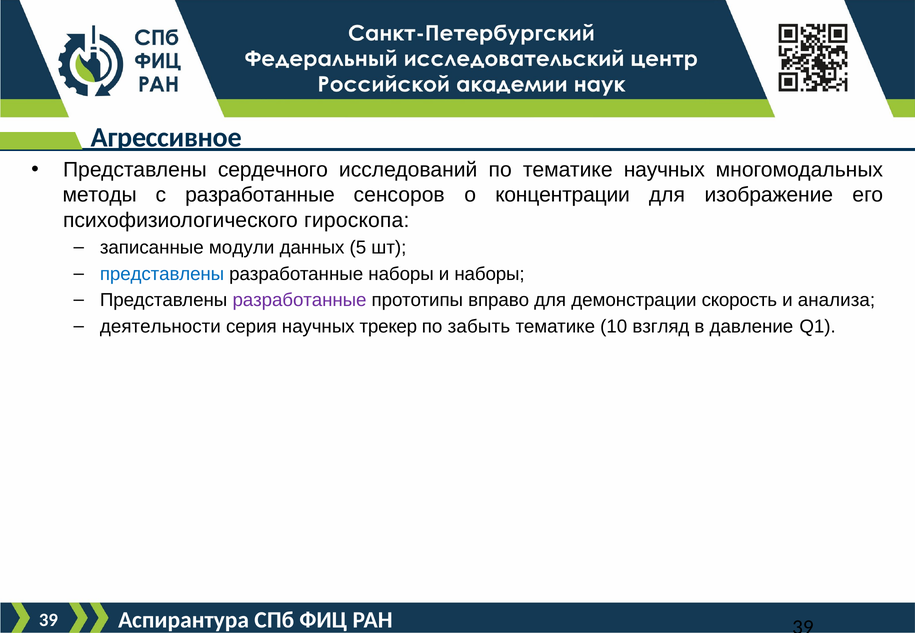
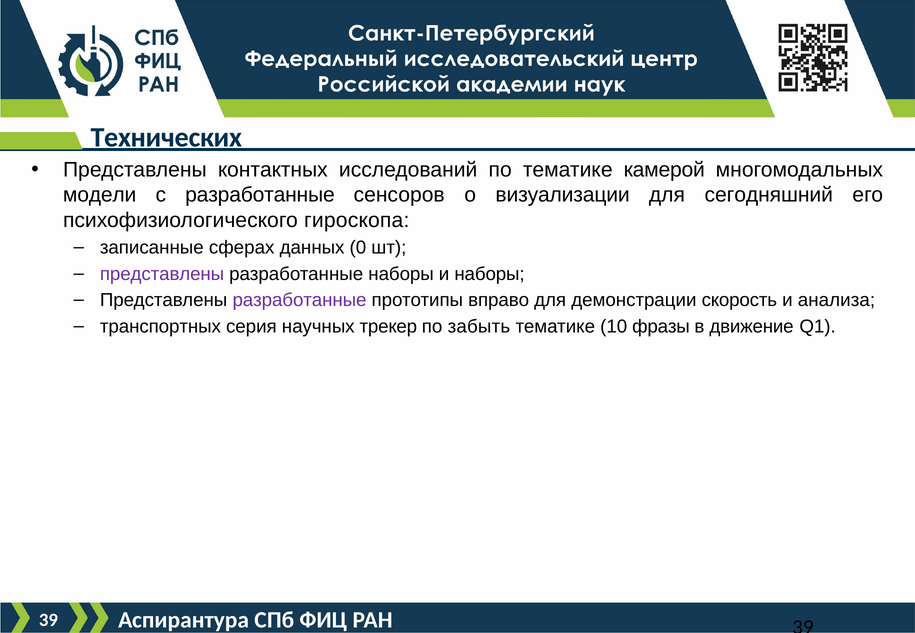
Агрессивное: Агрессивное -> Технических (166, 138)
сердечного: сердечного -> контактных (273, 170)
тематике научных: научных -> камерой (664, 170)
методы: методы -> модели (100, 195)
концентрации: концентрации -> визуализации (563, 195)
изображение: изображение -> сегодняшний (769, 195)
модули: модули -> сферах (242, 248)
5: 5 -> 0 (358, 248)
представлены colour: blue -> purple (162, 274)
деятельности: деятельности -> транспортных (160, 327)
взгляд: взгляд -> фразы (661, 327)
давление: давление -> движение (752, 327)
